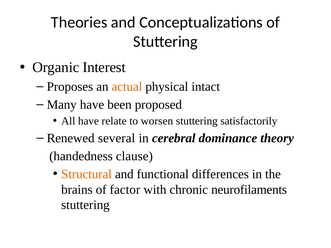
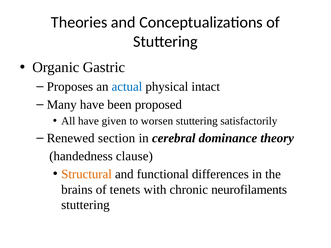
Interest: Interest -> Gastric (104, 67)
actual colour: orange -> blue (127, 87)
relate: relate -> given (114, 121)
several: several -> section (117, 138)
factor: factor -> tenets (125, 190)
